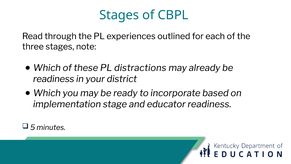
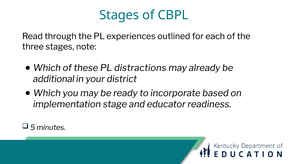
readiness: readiness -> additional (54, 79)
